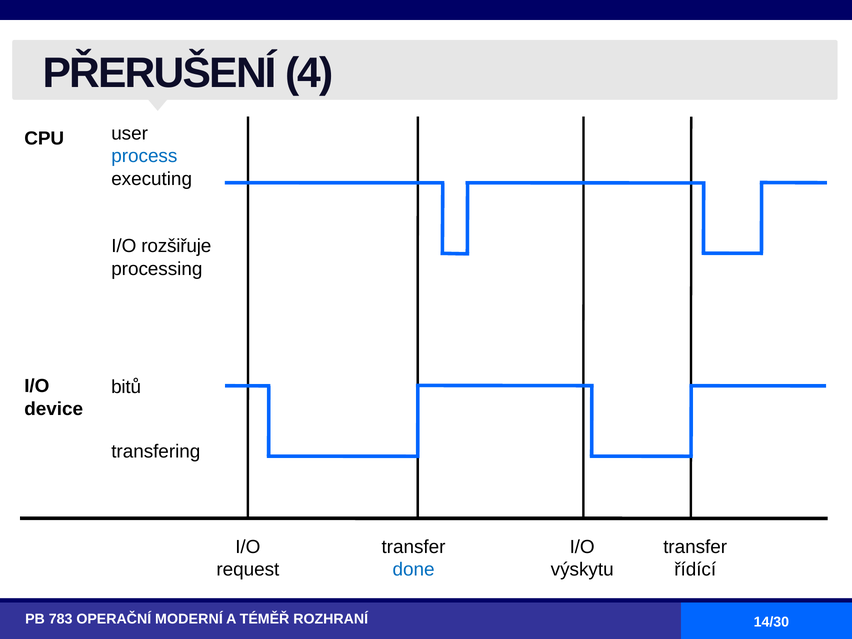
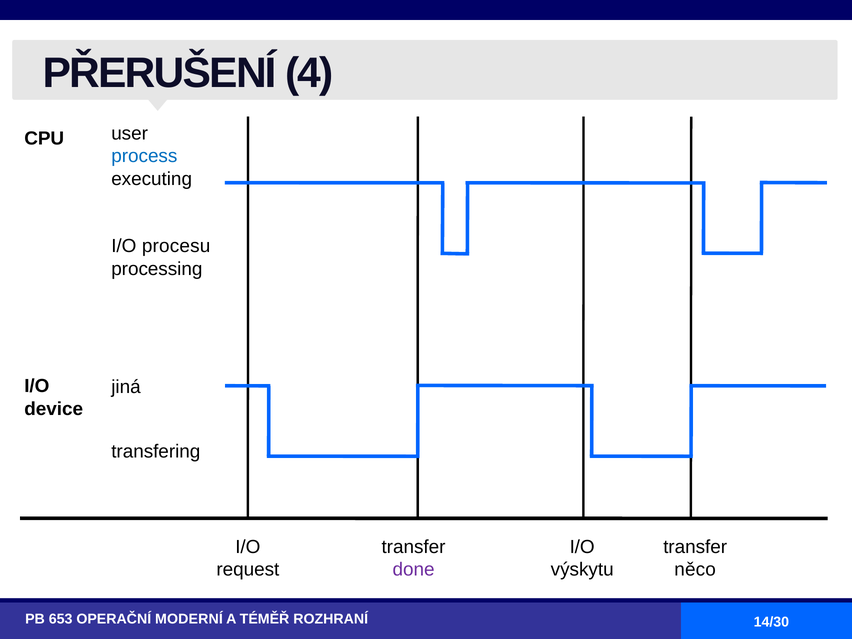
rozšiřuje: rozšiřuje -> procesu (176, 246)
bitů: bitů -> jiná (126, 387)
done colour: blue -> purple (414, 570)
řídící: řídící -> něco (695, 570)
783: 783 -> 653 (61, 619)
